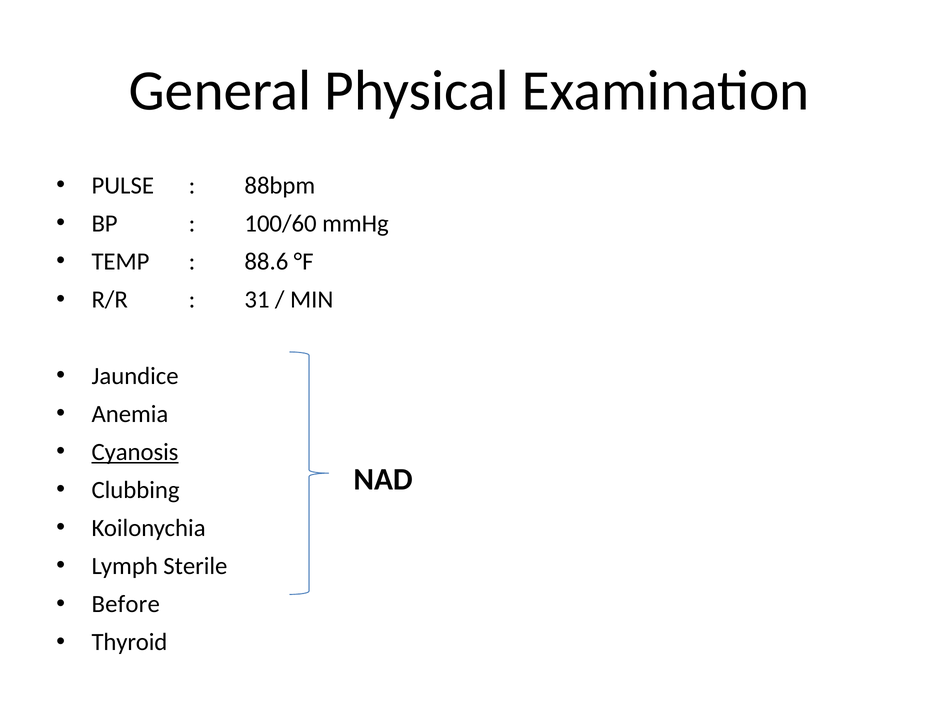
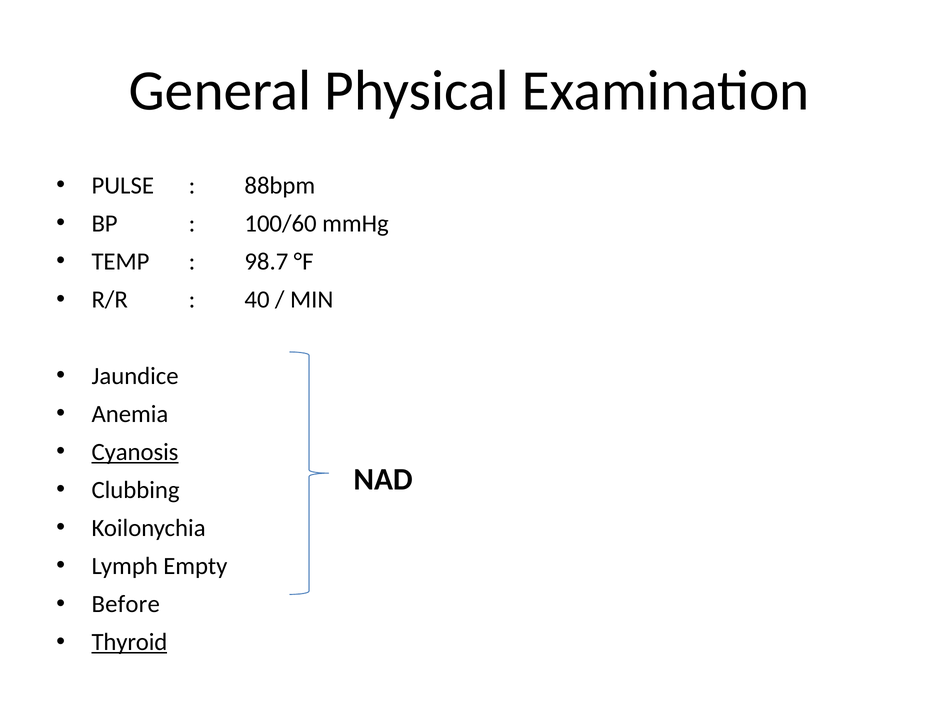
88.6: 88.6 -> 98.7 (266, 262)
31: 31 -> 40 (257, 300)
Sterile: Sterile -> Empty (195, 566)
Thyroid underline: none -> present (129, 643)
